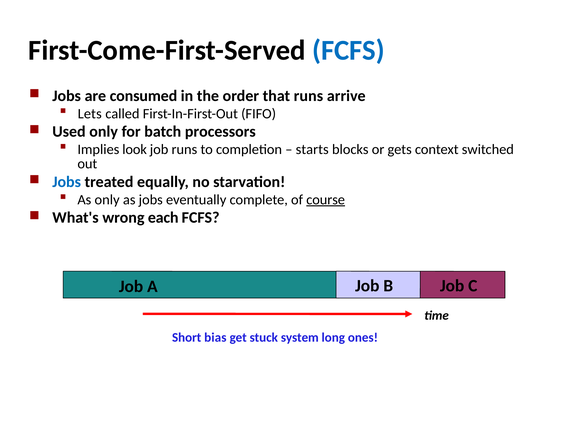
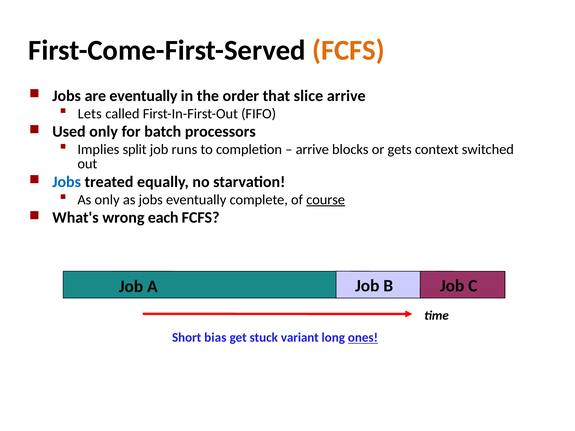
FCFS colour: blue -> orange (348, 50)
are consumed: consumed -> eventually (143, 96)
that runs: runs -> slice (308, 96)
look: look -> split (135, 150)
starts: starts -> arrive (312, 150)
system: system -> variant (300, 338)
ones underline: none -> present (363, 338)
